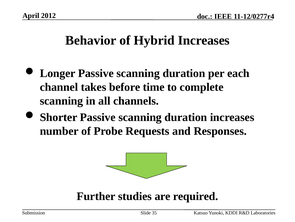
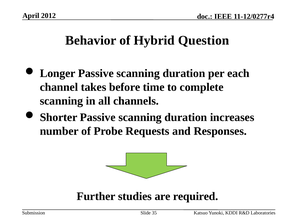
Hybrid Increases: Increases -> Question (204, 40)
